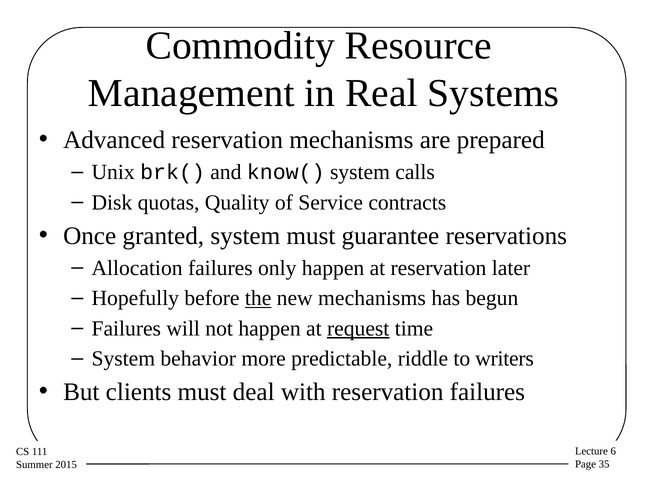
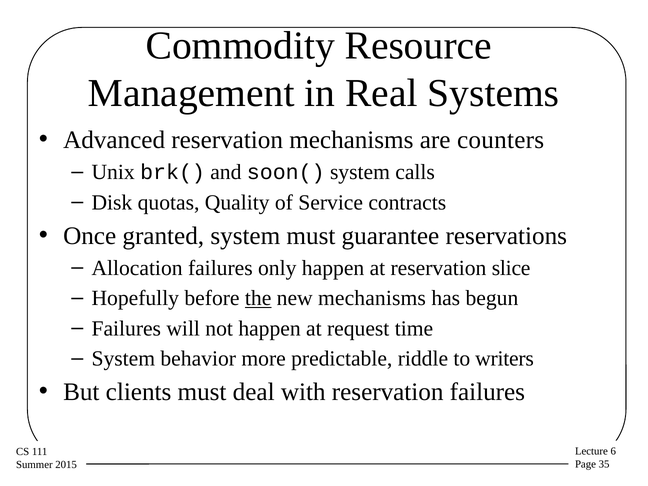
prepared: prepared -> counters (501, 140)
know(: know( -> soon( (286, 172)
later: later -> slice (511, 268)
request underline: present -> none (358, 328)
